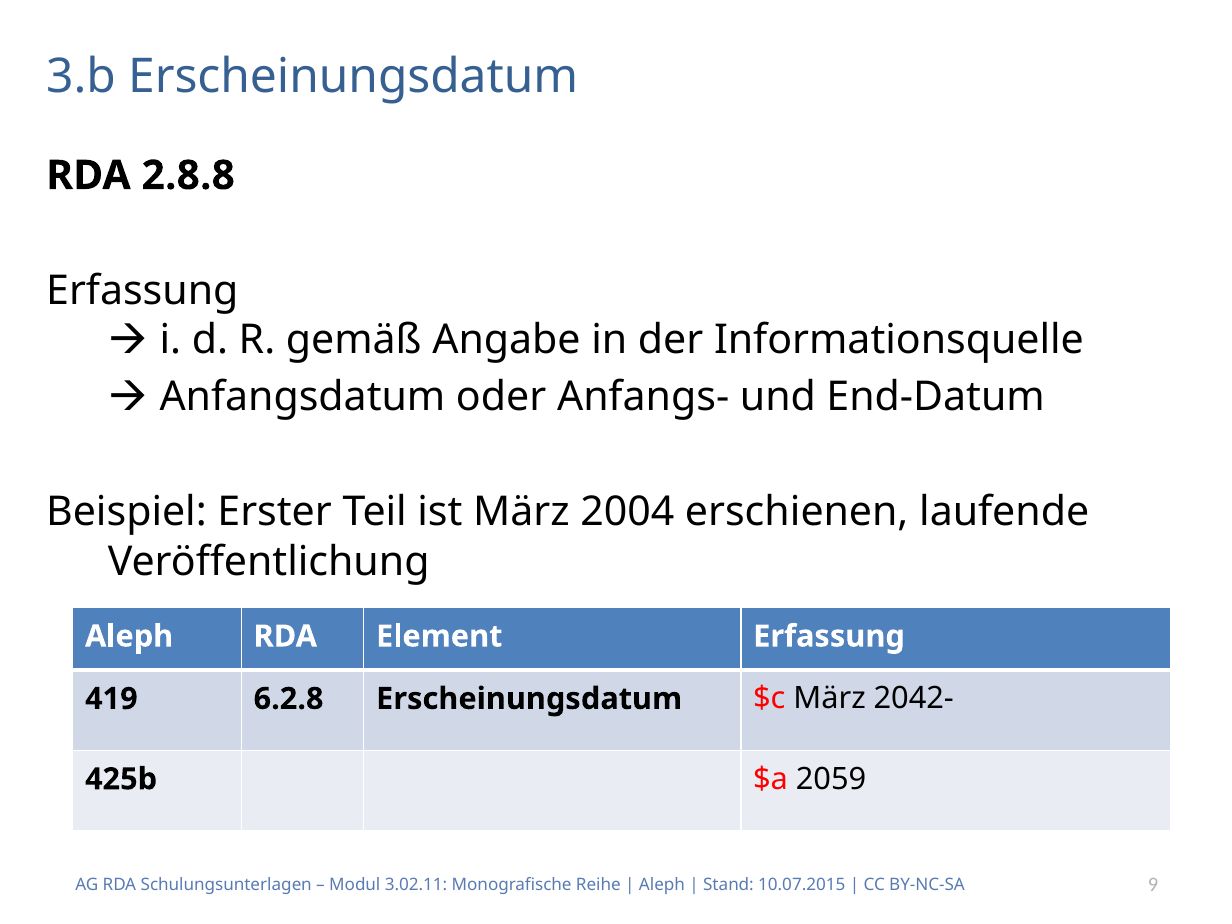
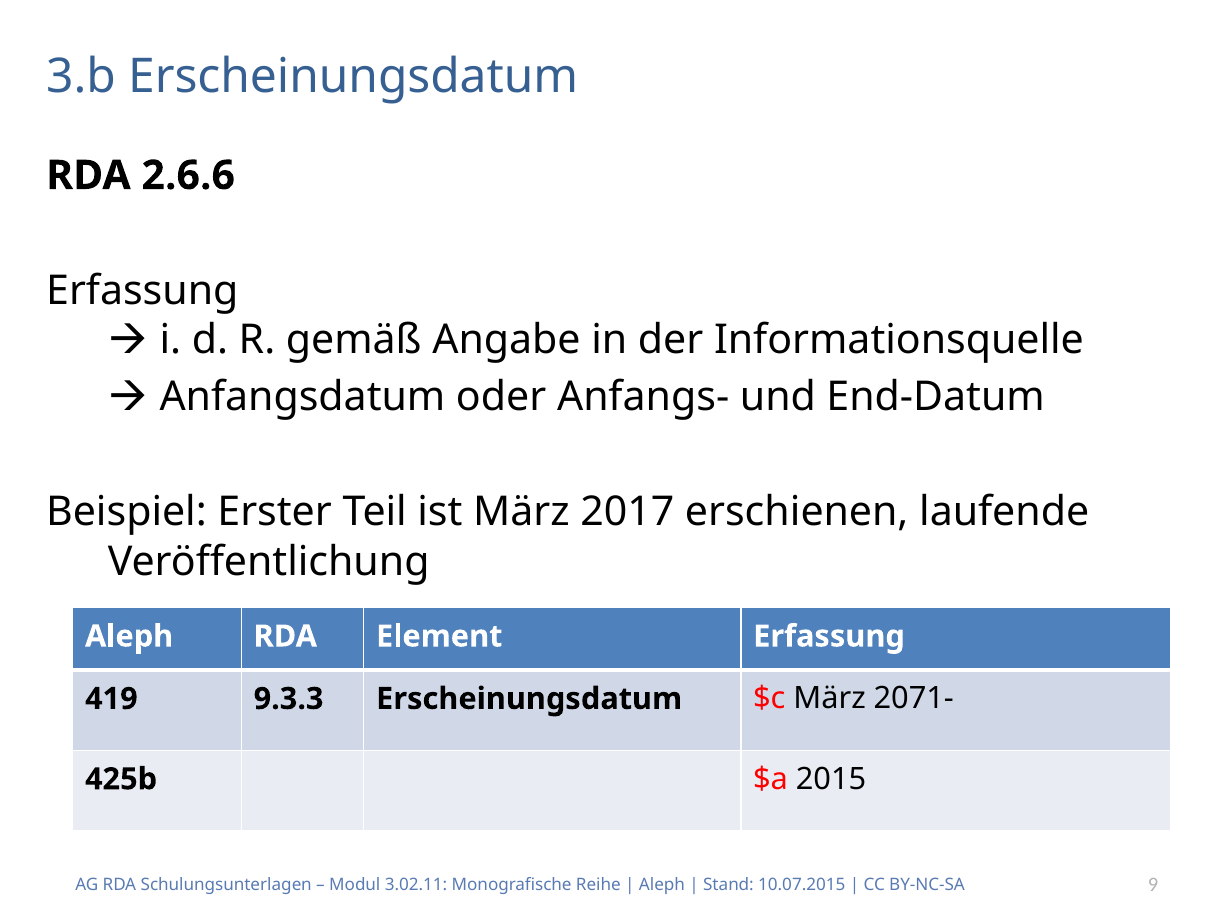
2.8.8: 2.8.8 -> 2.6.6 (188, 176)
2004: 2004 -> 2017 (627, 512)
6.2.8: 6.2.8 -> 9.3.3 (289, 699)
2042-: 2042- -> 2071- (914, 699)
2059: 2059 -> 2015 (831, 779)
